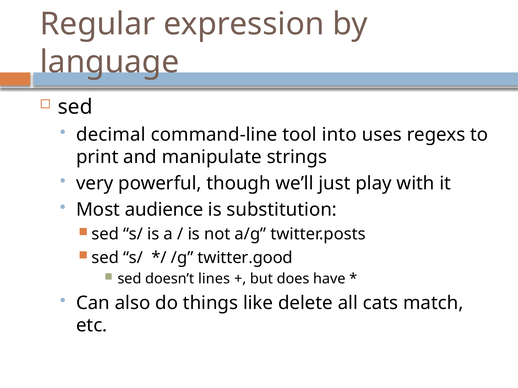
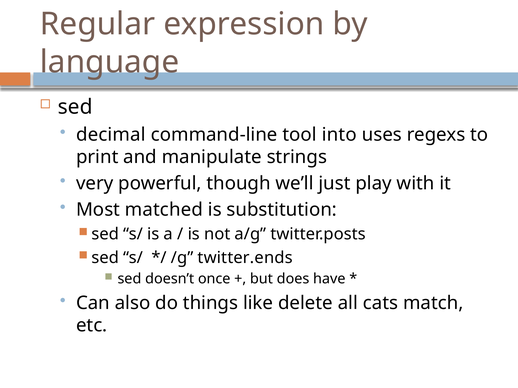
audience: audience -> matched (164, 210)
twitter.good: twitter.good -> twitter.ends (245, 258)
lines: lines -> once (214, 279)
